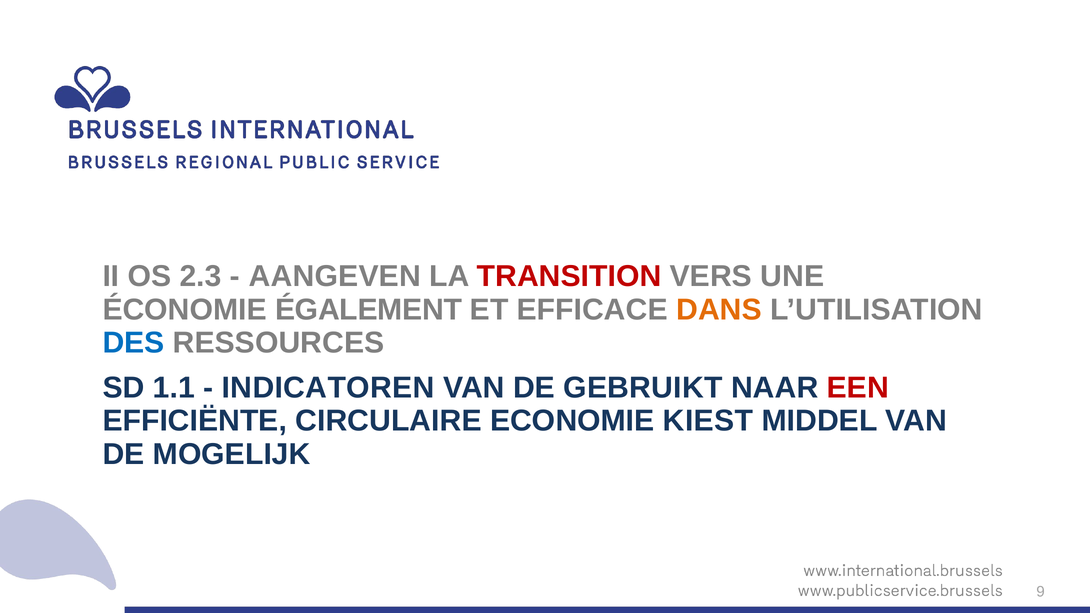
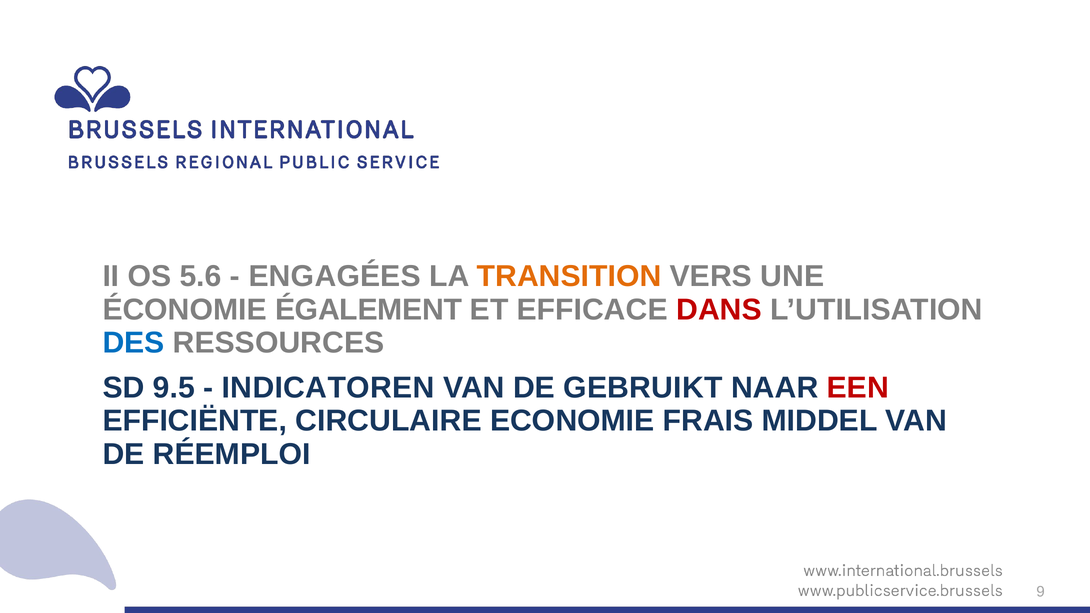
2.3: 2.3 -> 5.6 (201, 276)
AANGEVEN: AANGEVEN -> ENGAGÉES (335, 276)
TRANSITION colour: red -> orange (569, 276)
DANS colour: orange -> red (719, 310)
1.1: 1.1 -> 9.5 (174, 388)
KIEST: KIEST -> FRAIS (708, 421)
MOGELIJK: MOGELIJK -> RÉEMPLOI (232, 454)
